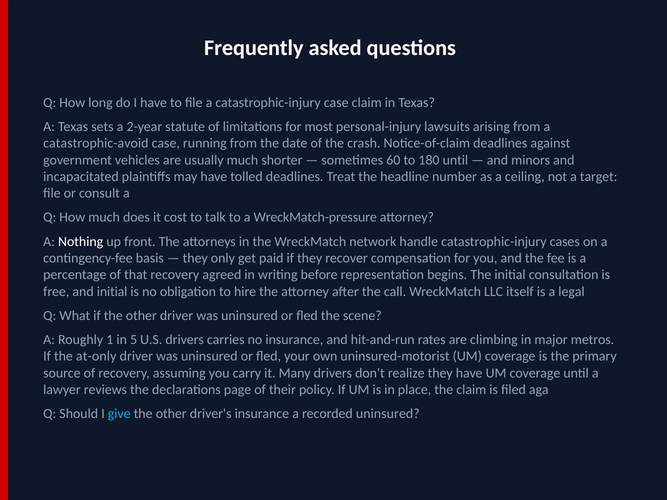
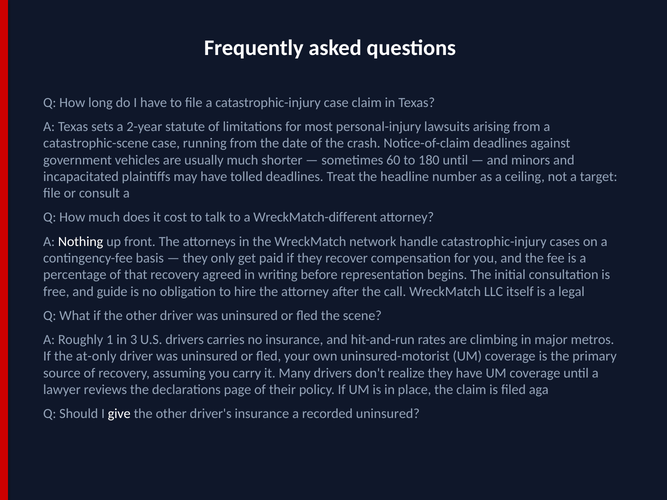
catastrophic-avoid: catastrophic-avoid -> catastrophic-scene (96, 143)
WreckMatch-pressure: WreckMatch-pressure -> WreckMatch-different (315, 217)
and initial: initial -> guide (112, 292)
5: 5 -> 3 (134, 340)
give colour: light blue -> white (119, 414)
